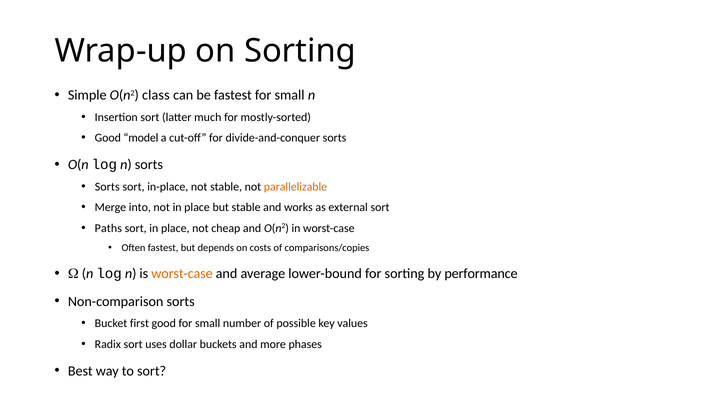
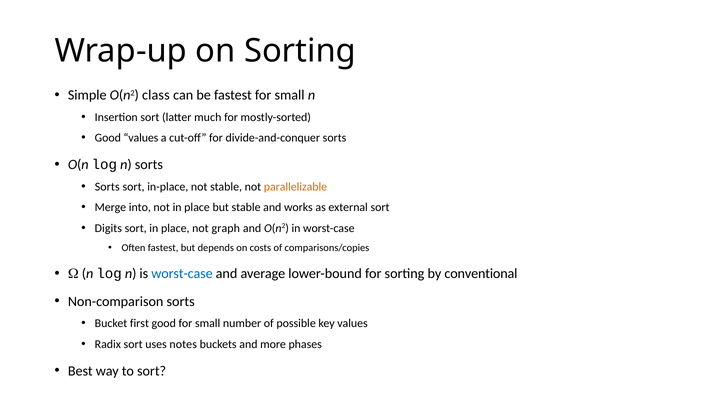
Good model: model -> values (141, 138)
Paths: Paths -> Digits (108, 228)
cheap: cheap -> graph (226, 228)
worst-case colour: orange -> blue (182, 274)
performance: performance -> conventional (481, 274)
dollar: dollar -> notes (183, 345)
